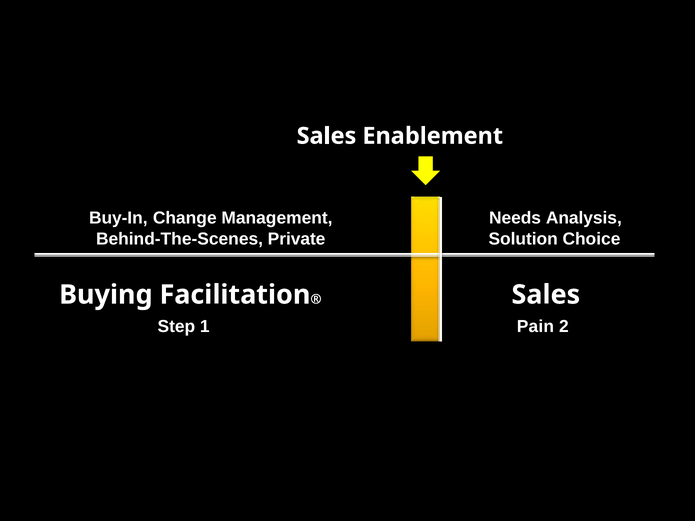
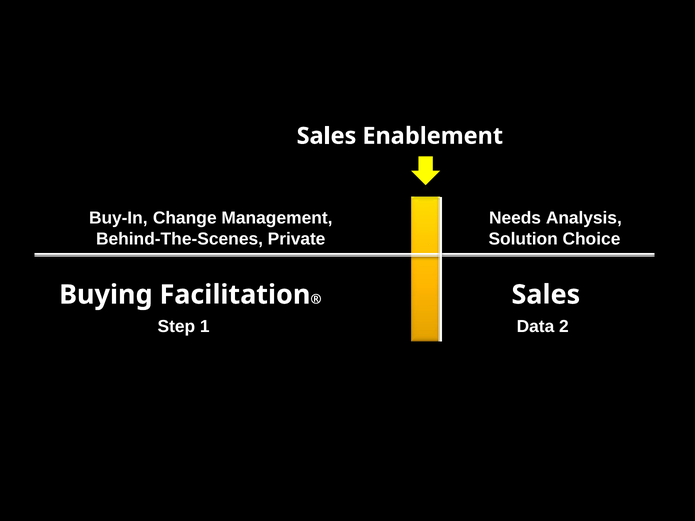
Pain: Pain -> Data (536, 327)
